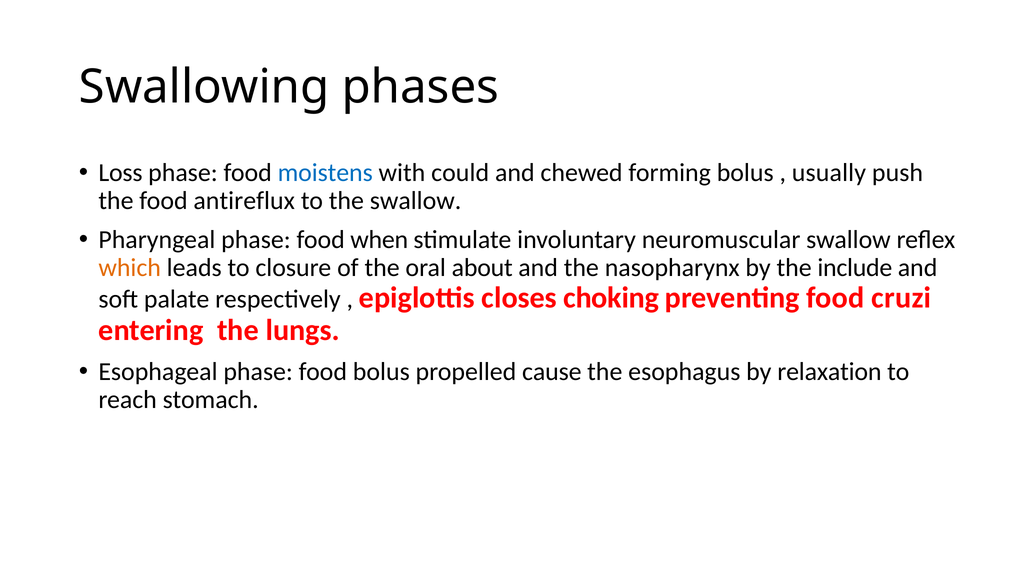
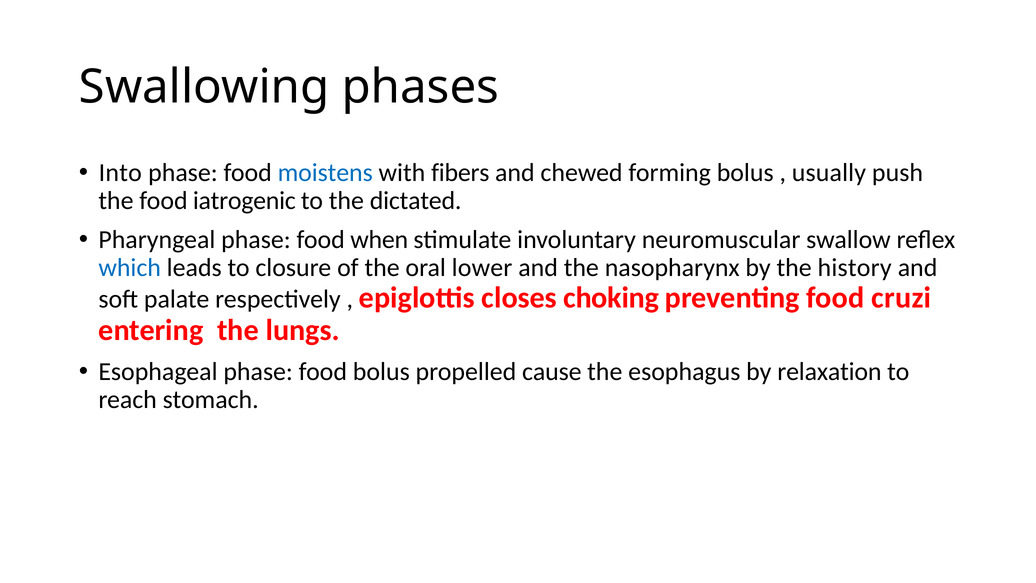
Loss: Loss -> Into (120, 173)
could: could -> fibers (460, 173)
antireflux: antireflux -> iatrogenic (244, 201)
the swallow: swallow -> dictated (416, 201)
which colour: orange -> blue (130, 268)
about: about -> lower (482, 268)
include: include -> history (855, 268)
